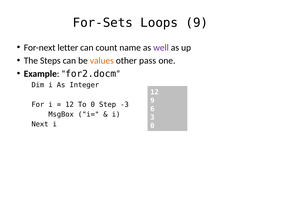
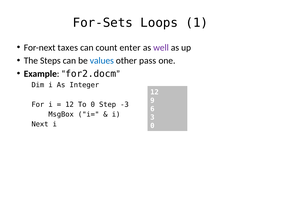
Loops 9: 9 -> 1 (197, 23)
letter: letter -> taxes (68, 47)
name: name -> enter (130, 47)
values colour: orange -> blue (102, 61)
